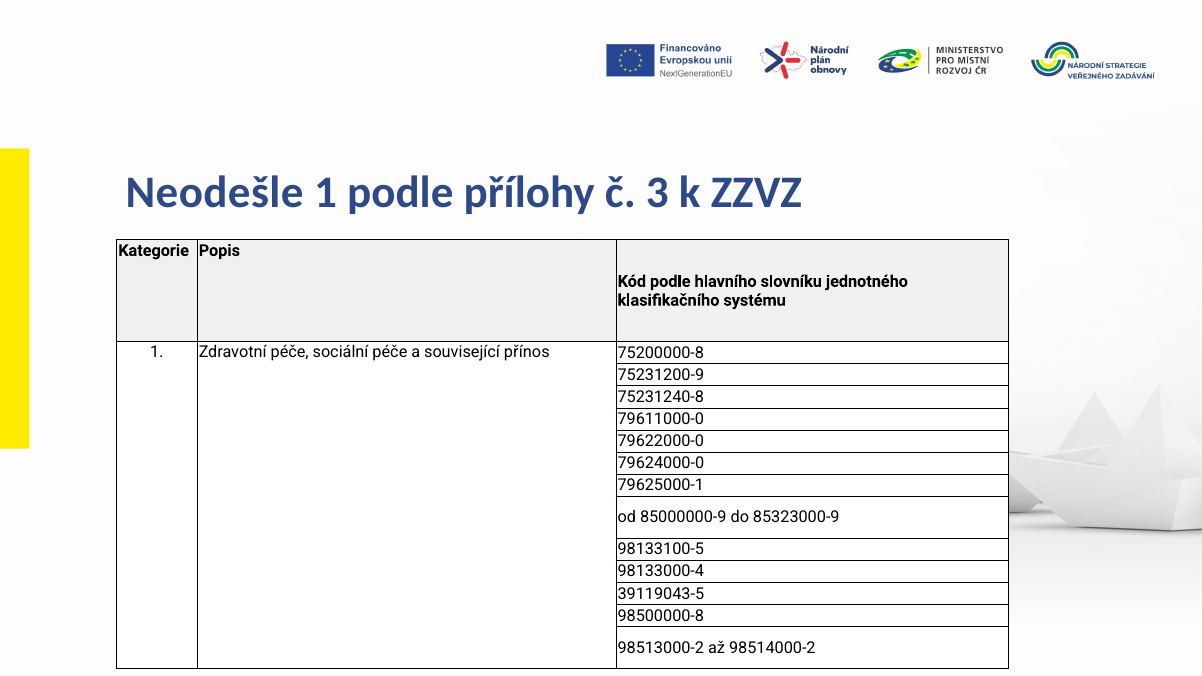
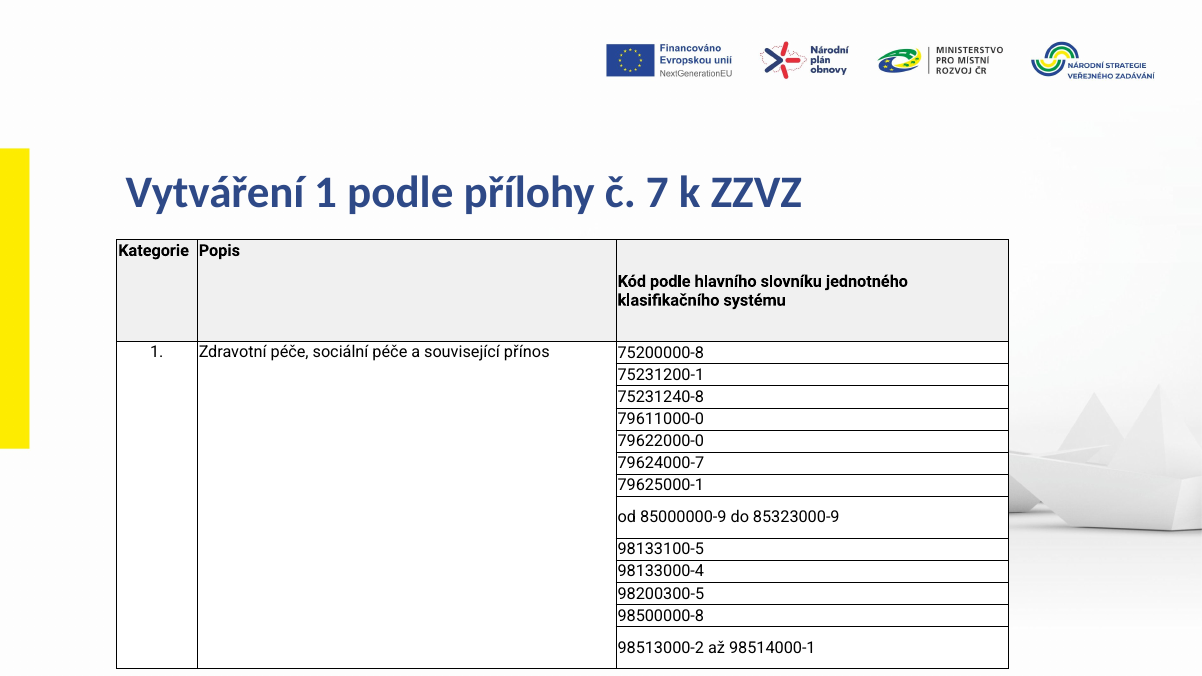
Neodešle: Neodešle -> Vytváření (215, 193)
3: 3 -> 7 (657, 193)
75231200-9: 75231200-9 -> 75231200-1 (661, 375)
79624000-0: 79624000-0 -> 79624000-7 (661, 463)
39119043-5: 39119043-5 -> 98200300-5 (661, 594)
98514000-2: 98514000-2 -> 98514000-1 (772, 648)
